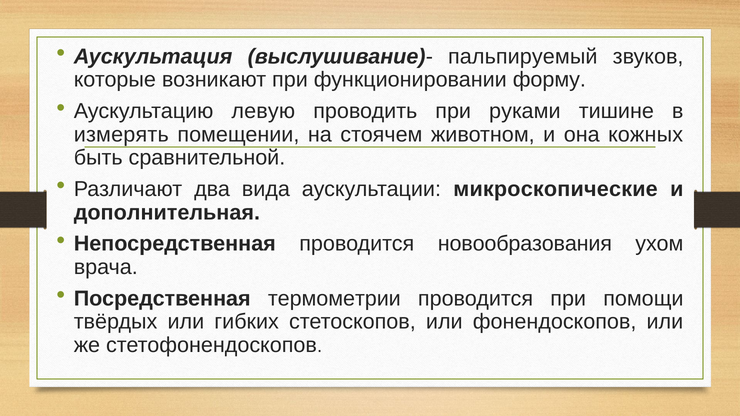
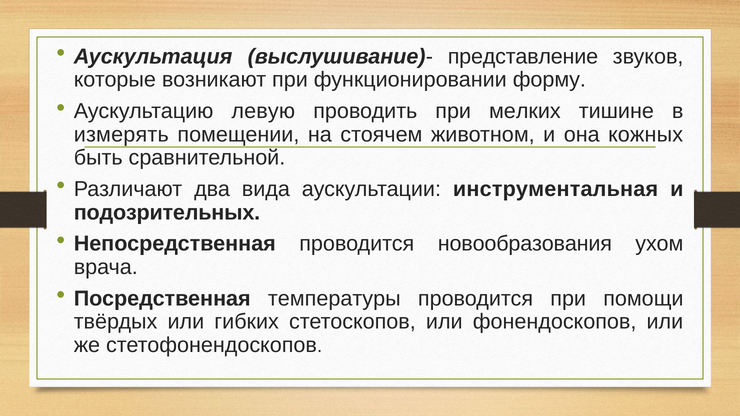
пальпируемый: пальпируемый -> представление (523, 57)
руками: руками -> мелких (525, 111)
микроскопические: микроскопические -> инструментальная (556, 189)
дополнительная: дополнительная -> подозрительных (167, 213)
термометрии: термометрии -> температуры (334, 299)
